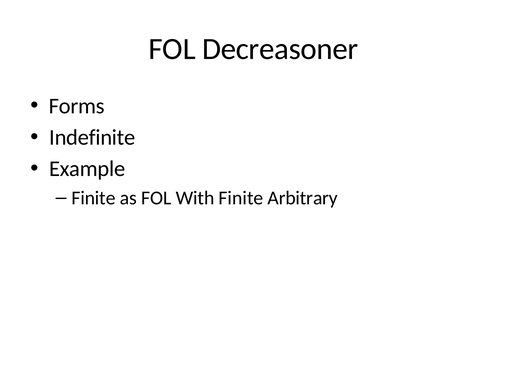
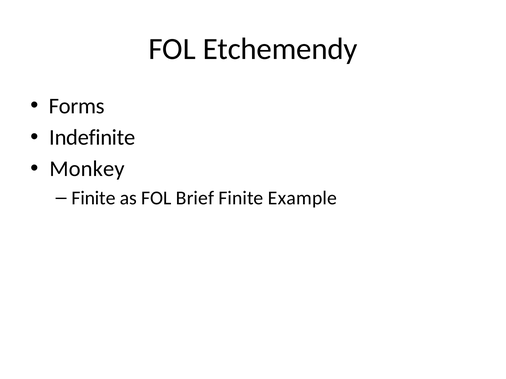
Decreasoner: Decreasoner -> Etchemendy (280, 49)
Example: Example -> Monkey (87, 169)
With: With -> Brief (195, 198)
Arbitrary: Arbitrary -> Example (303, 198)
